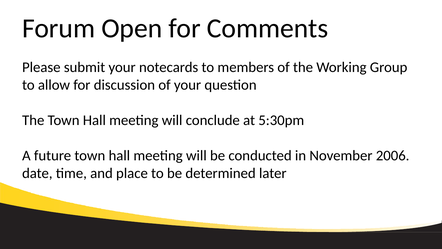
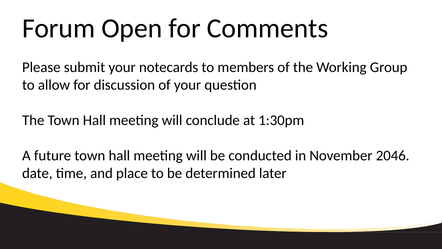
5:30pm: 5:30pm -> 1:30pm (281, 120)
2006: 2006 -> 2046 (393, 155)
